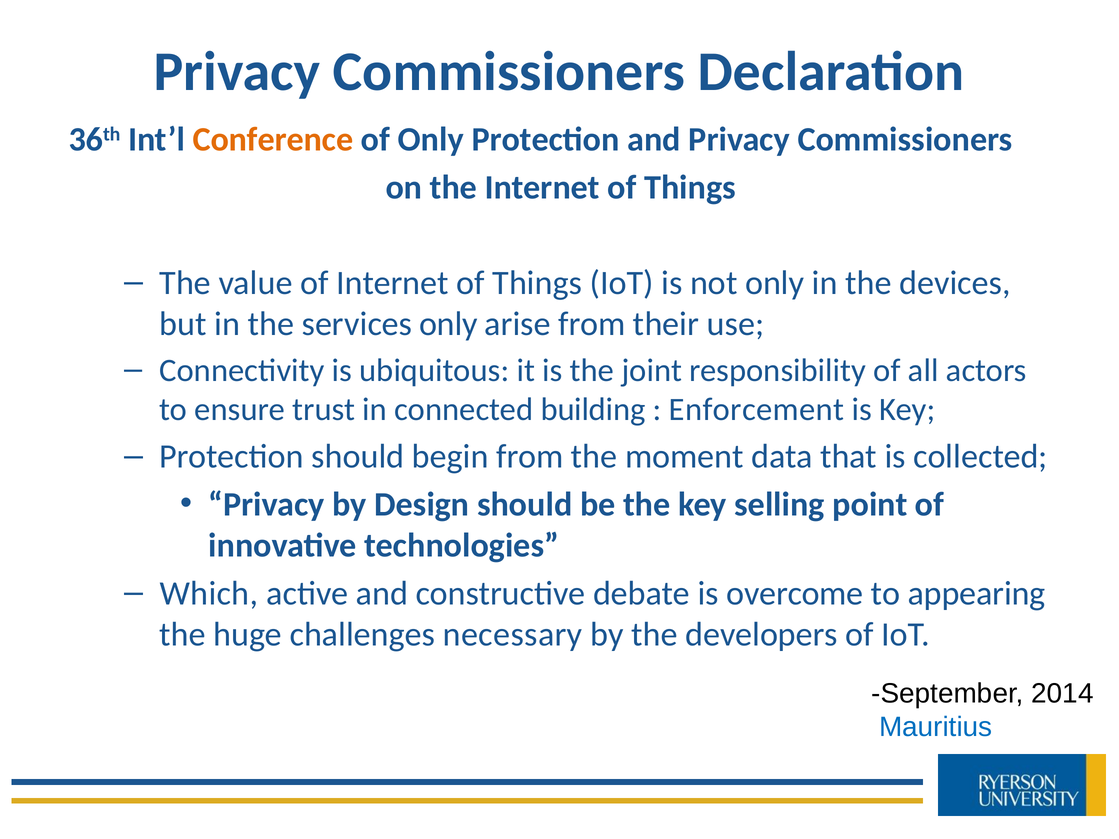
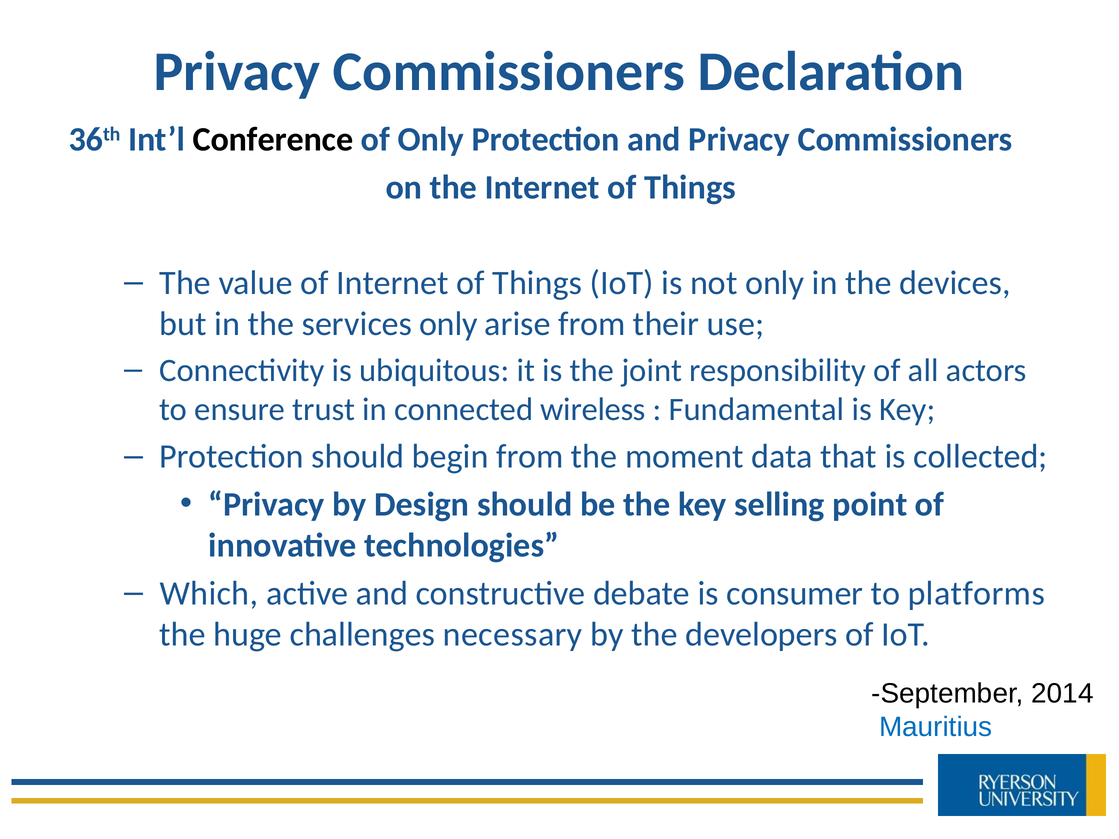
Conference colour: orange -> black (273, 140)
building: building -> wireless (593, 410)
Enforcement: Enforcement -> Fundamental (757, 410)
overcome: overcome -> consumer (795, 594)
appearing: appearing -> platforms (976, 594)
